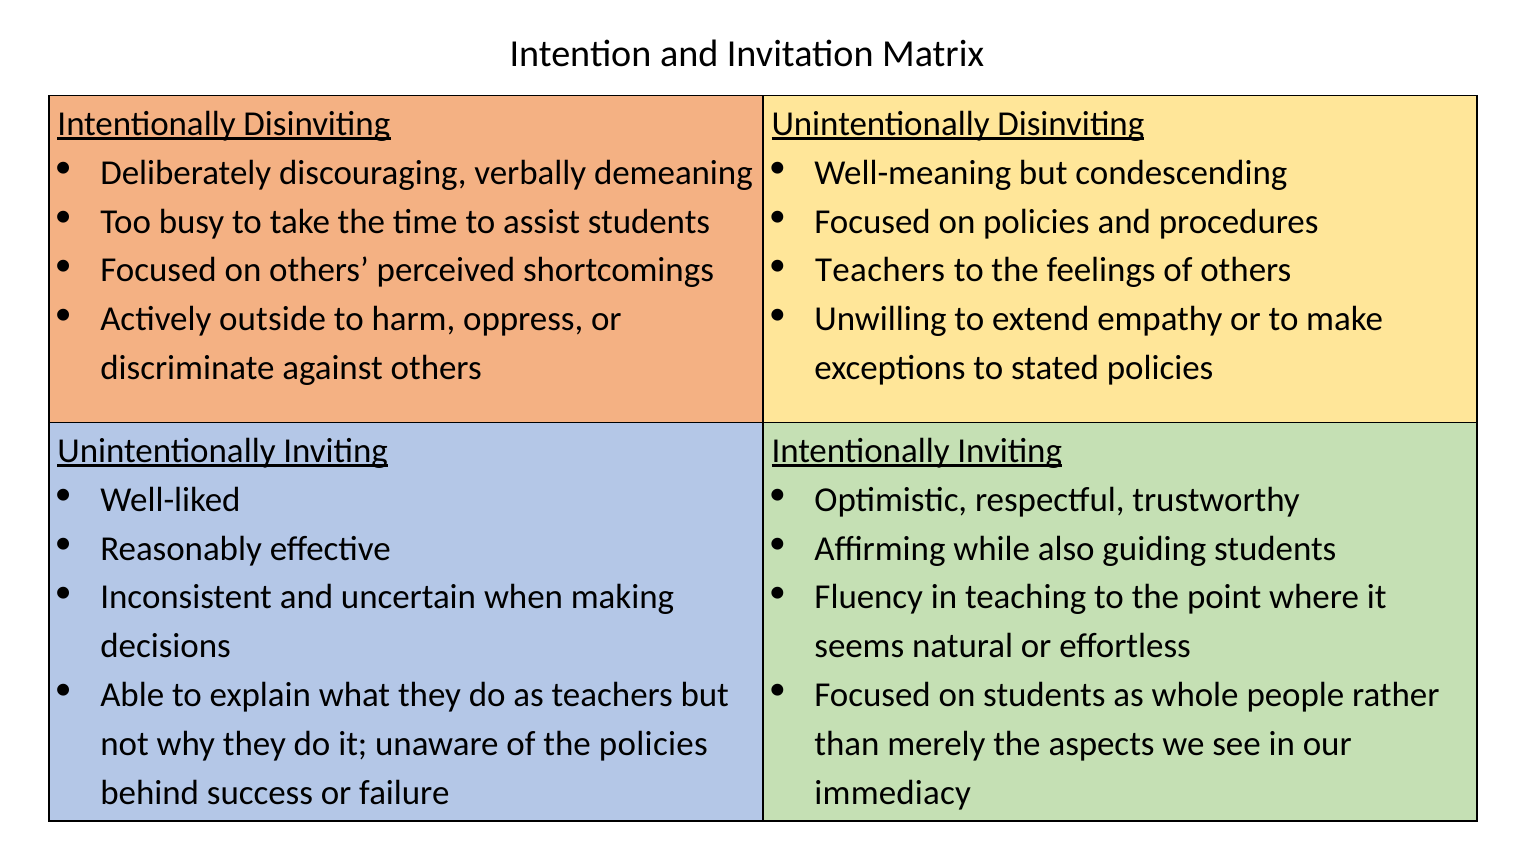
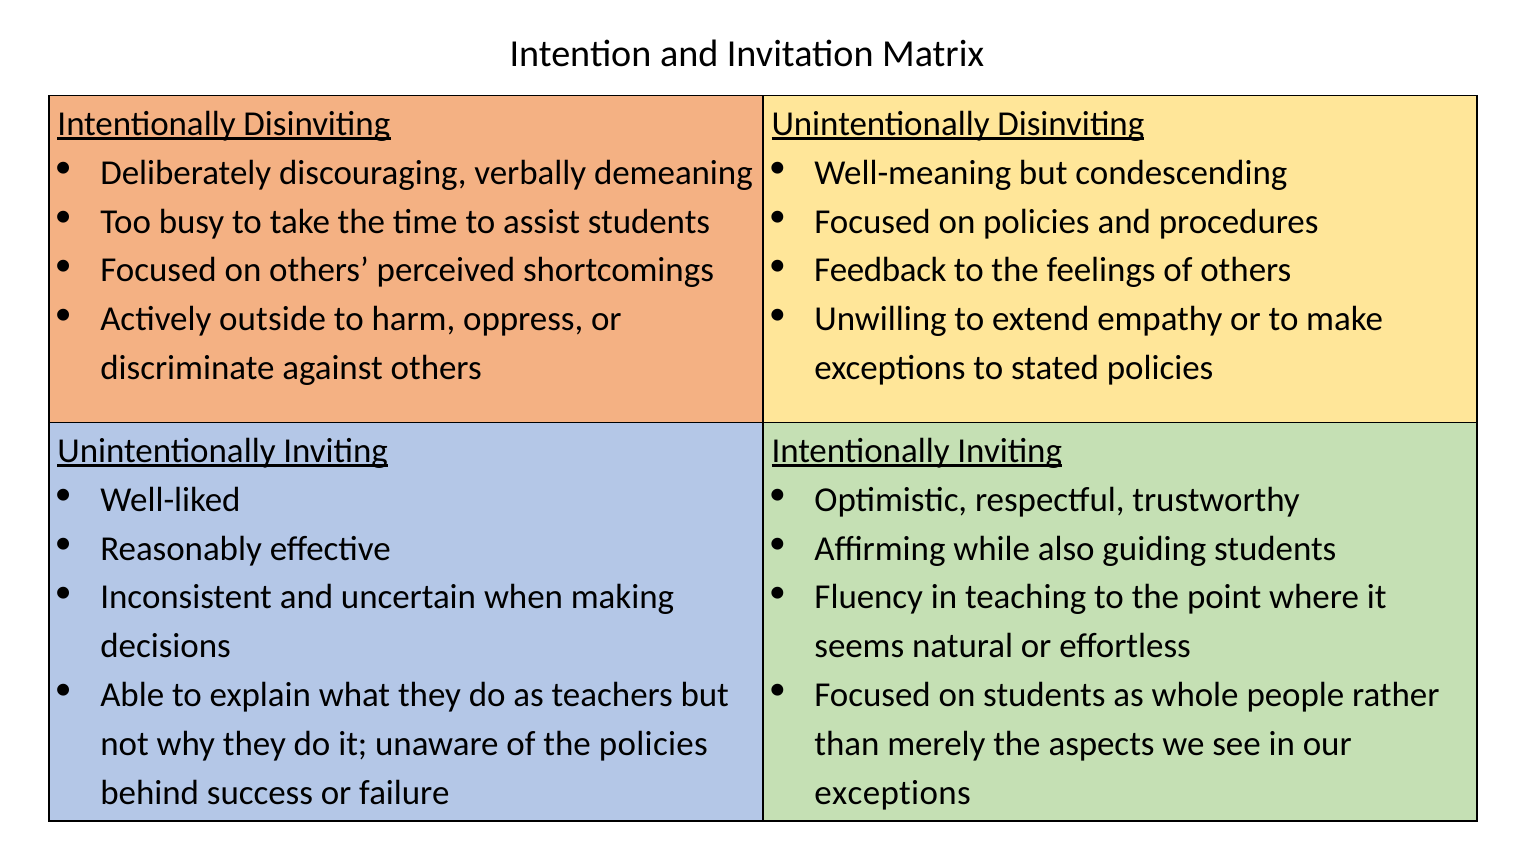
Teachers: Teachers -> Feedback (880, 270)
immediacy: immediacy -> exceptions (893, 793)
